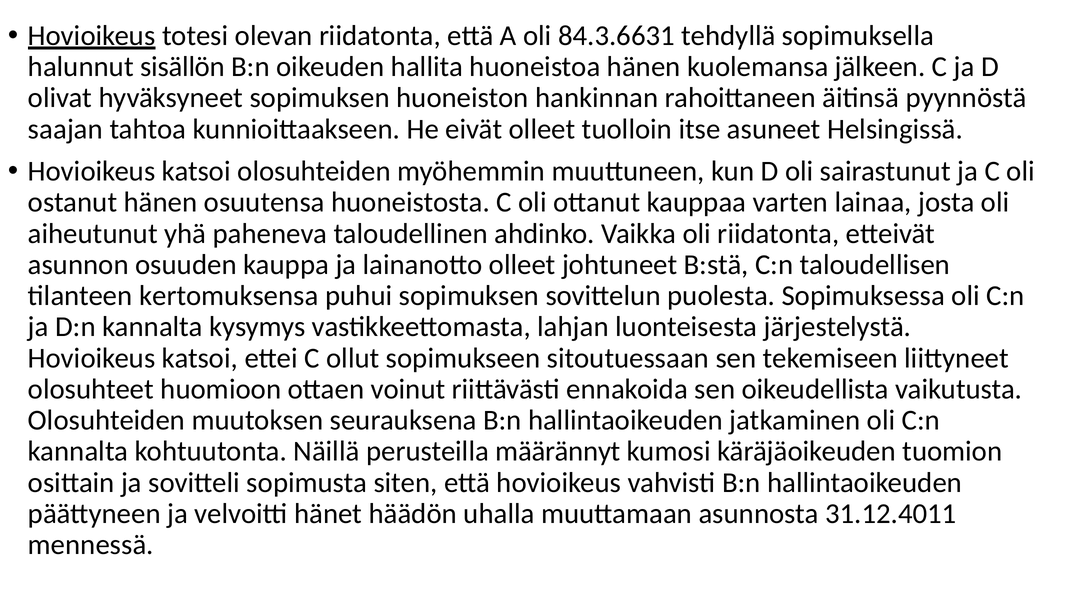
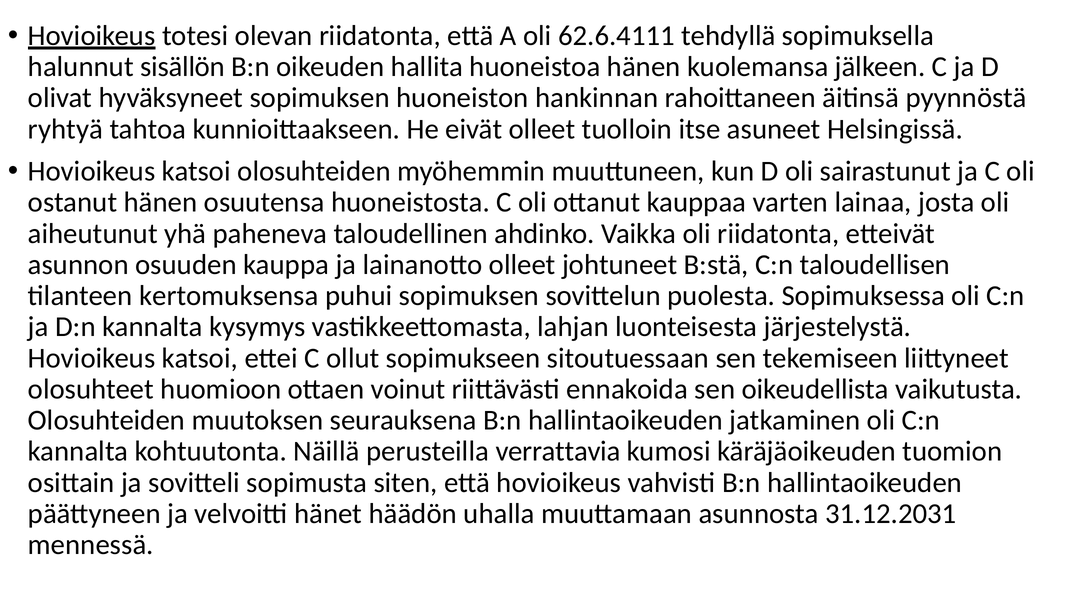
84.3.6631: 84.3.6631 -> 62.6.4111 (616, 36)
saajan: saajan -> ryhtyä (65, 129)
määrännyt: määrännyt -> verrattavia (558, 452)
31.12.4011: 31.12.4011 -> 31.12.2031 (891, 514)
